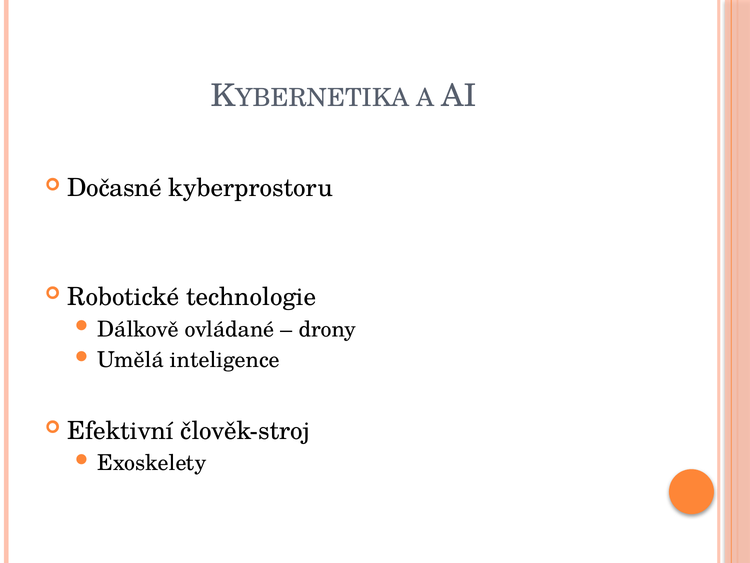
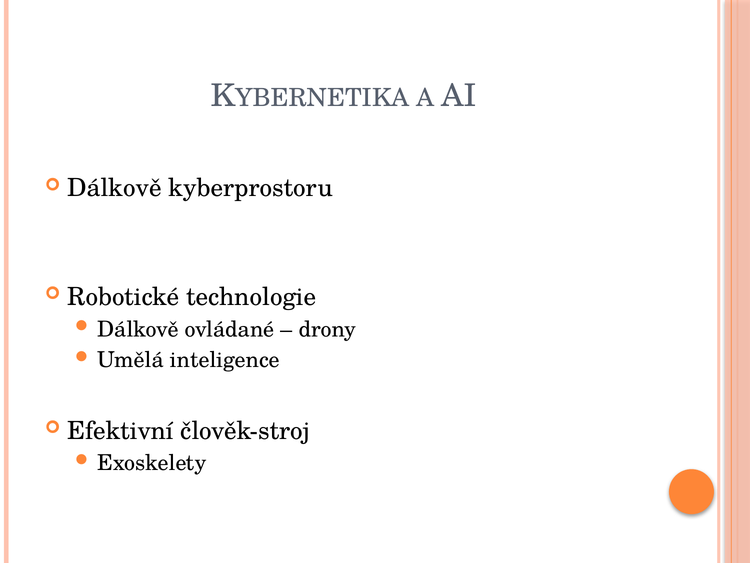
Dočasné: Dočasné -> Dálkově (114, 188)
